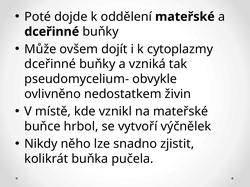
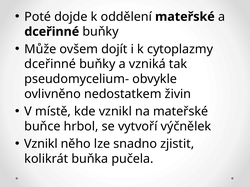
Nikdy: Nikdy -> Vznikl (41, 144)
